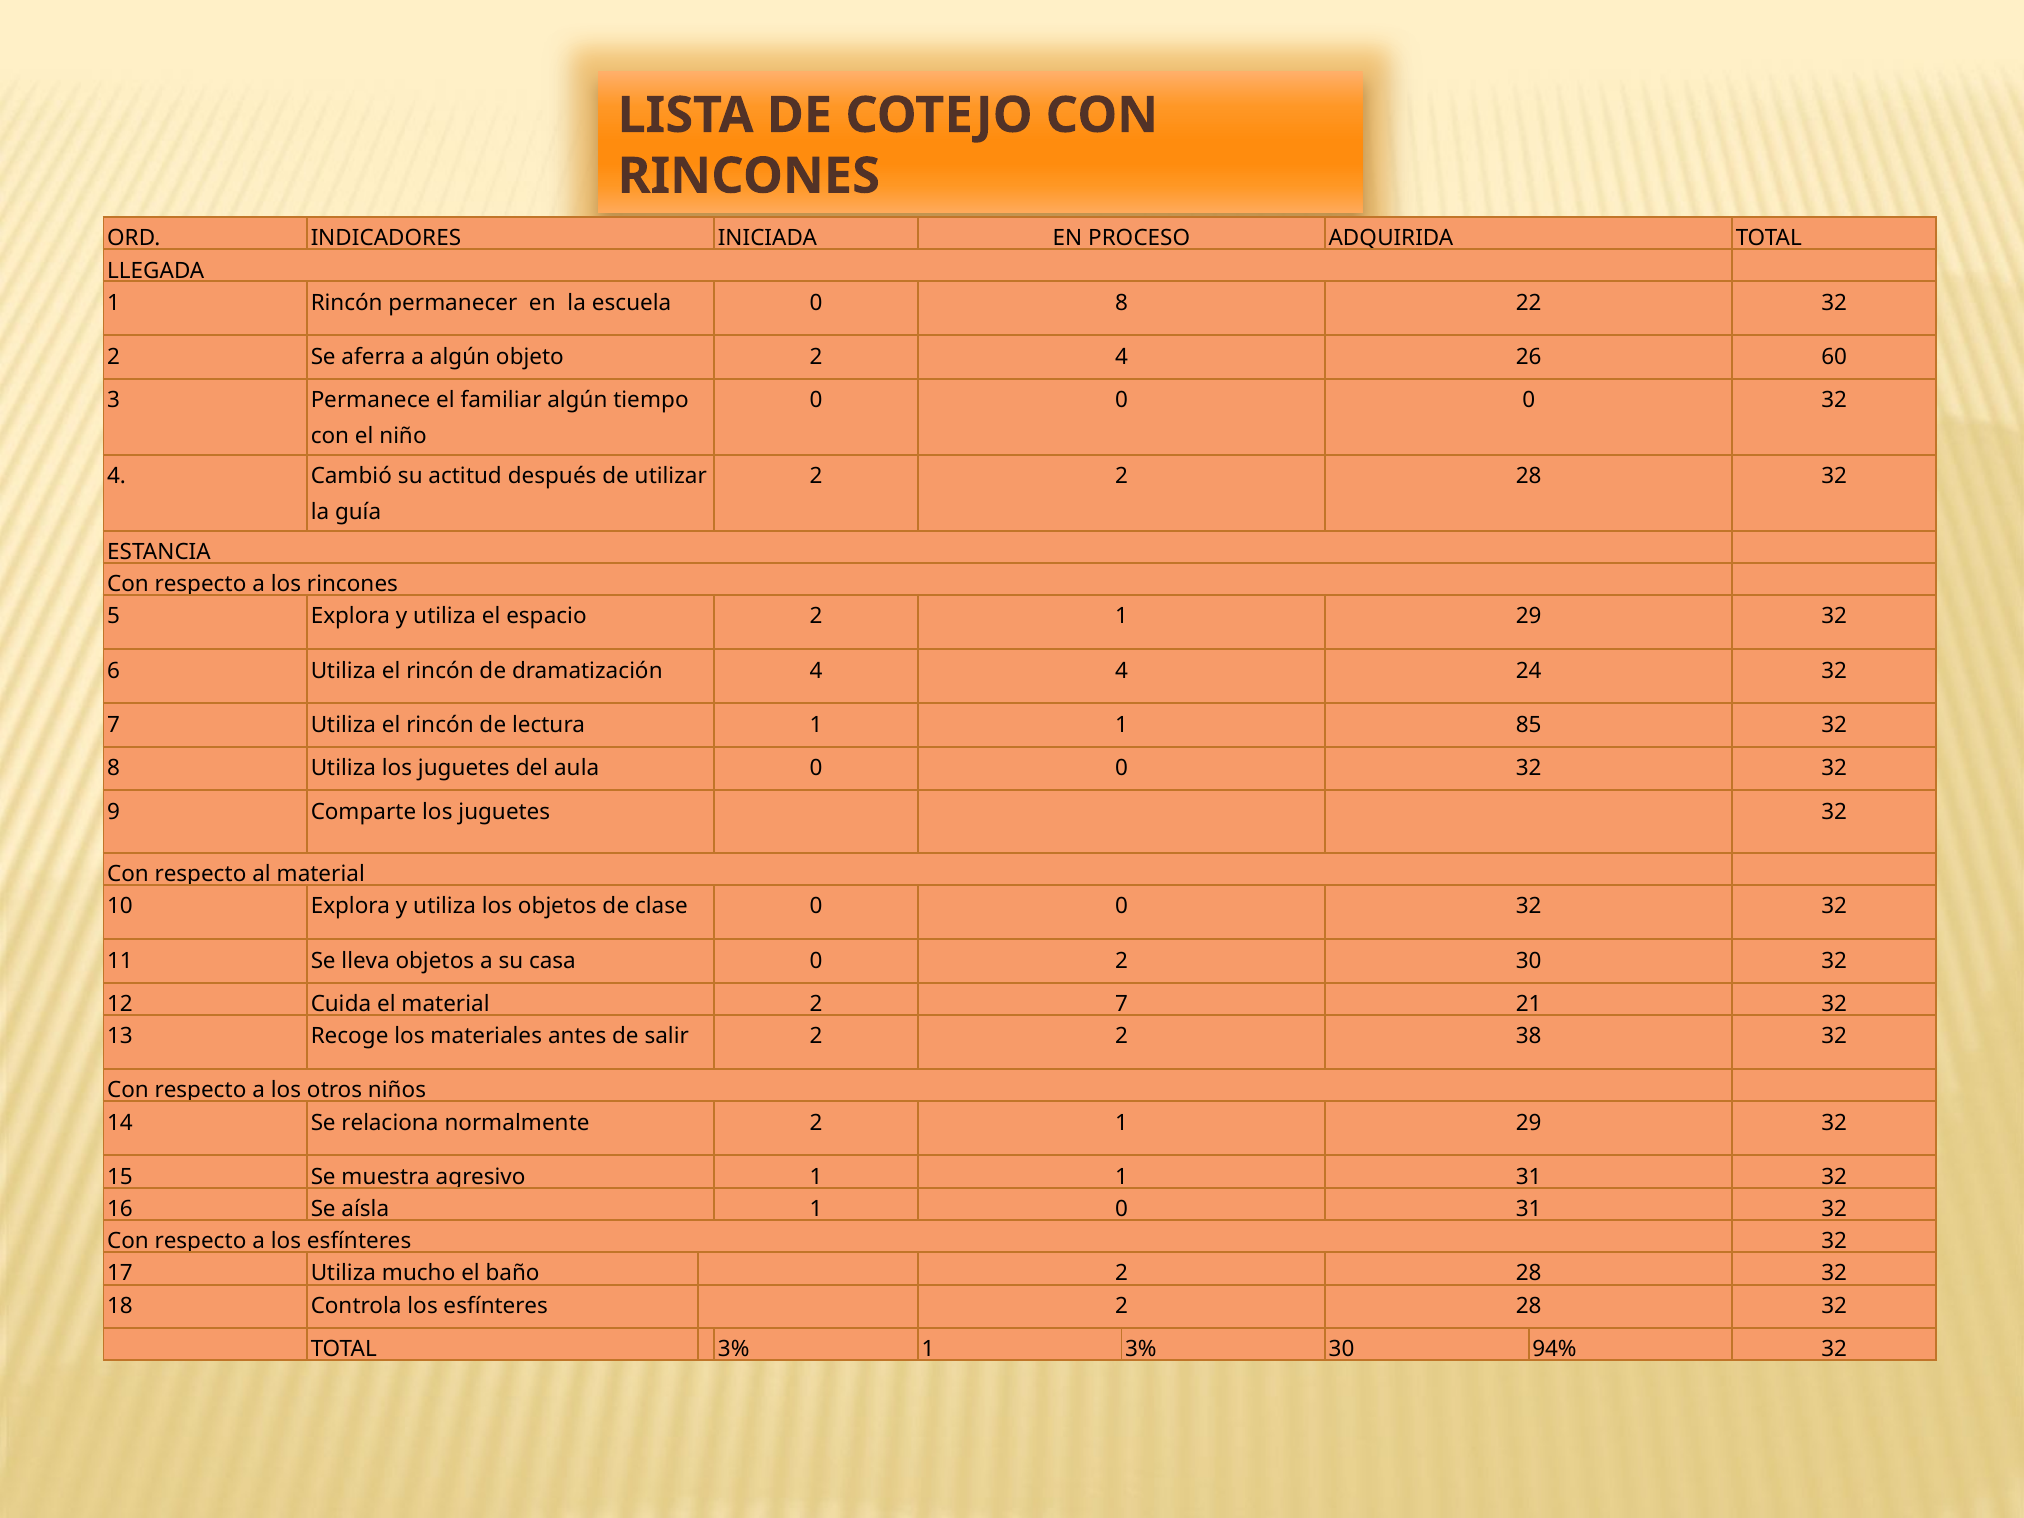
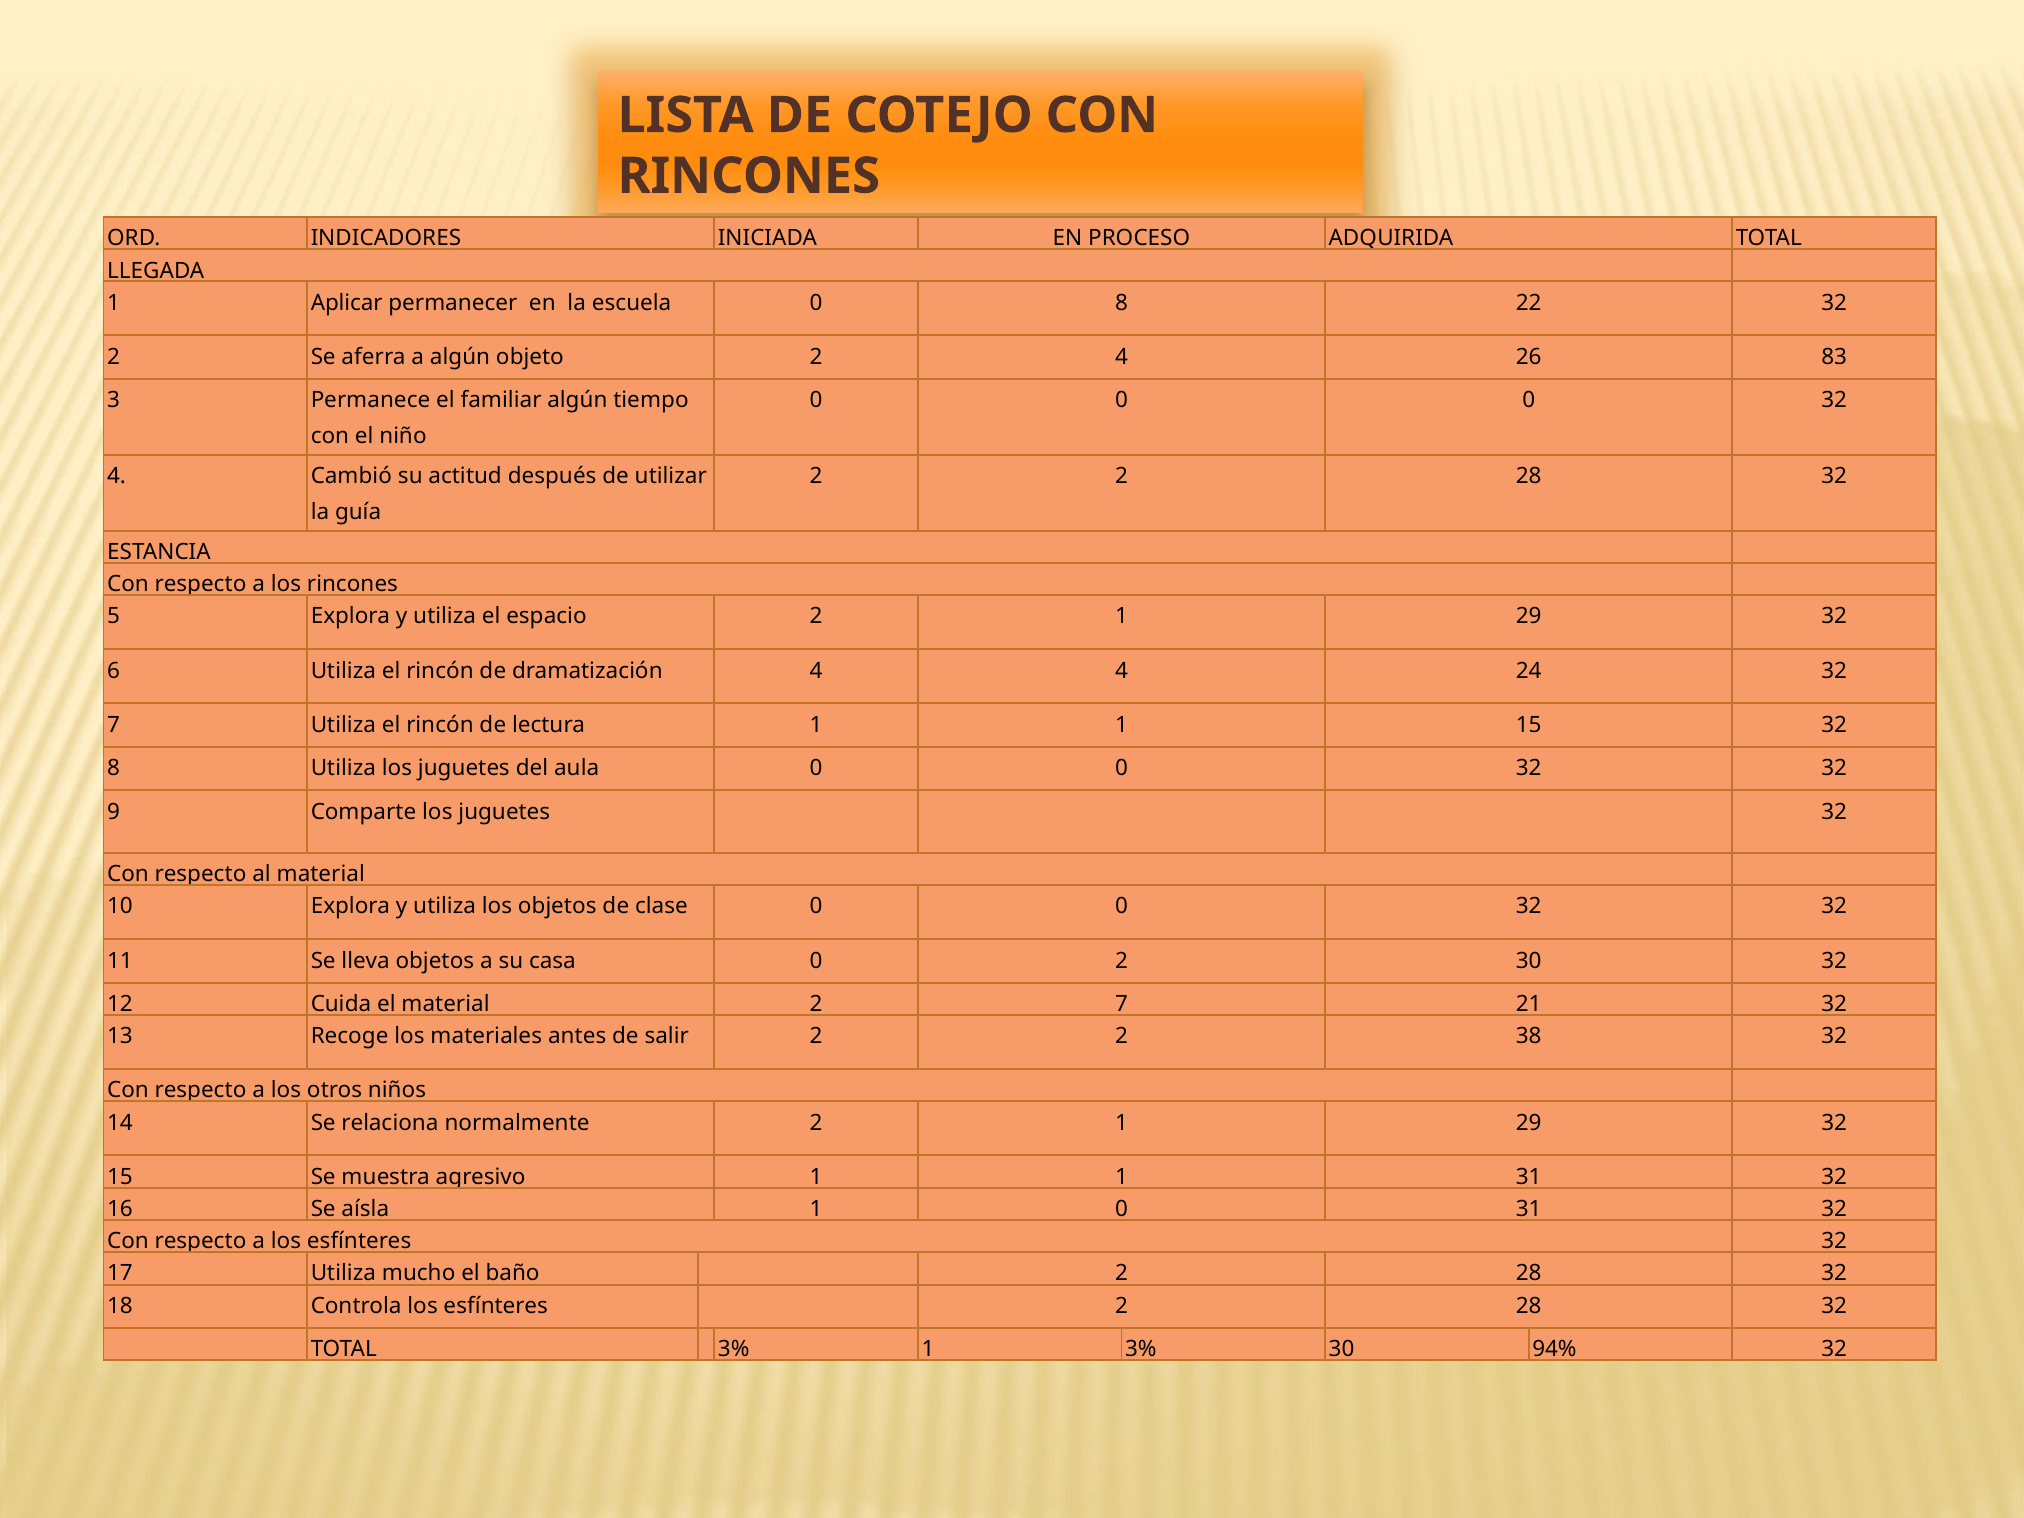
1 Rincón: Rincón -> Aplicar (347, 303)
60: 60 -> 83 (1834, 357)
1 85: 85 -> 15 (1529, 725)
